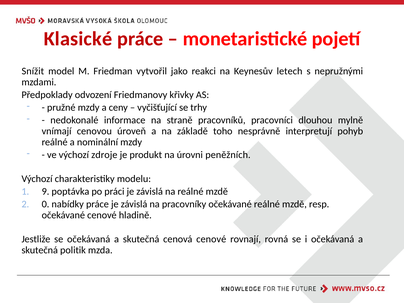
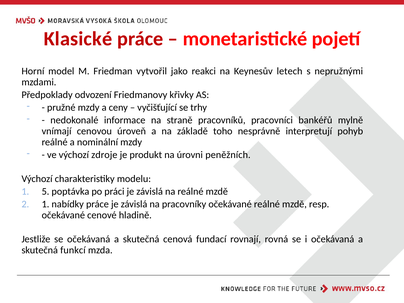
Snížit: Snížit -> Horní (33, 71)
dlouhou: dlouhou -> bankéřů (315, 120)
9: 9 -> 5 (46, 192)
2 0: 0 -> 1 (46, 204)
cenová cenové: cenové -> fundací (211, 239)
politik: politik -> funkcí (73, 250)
